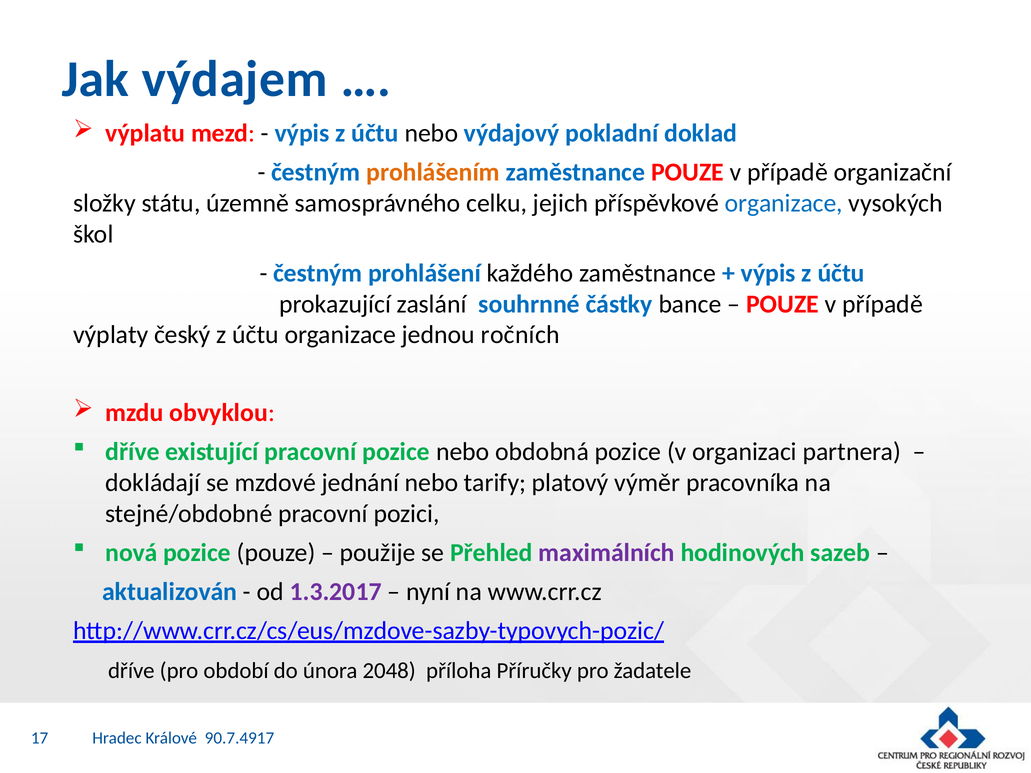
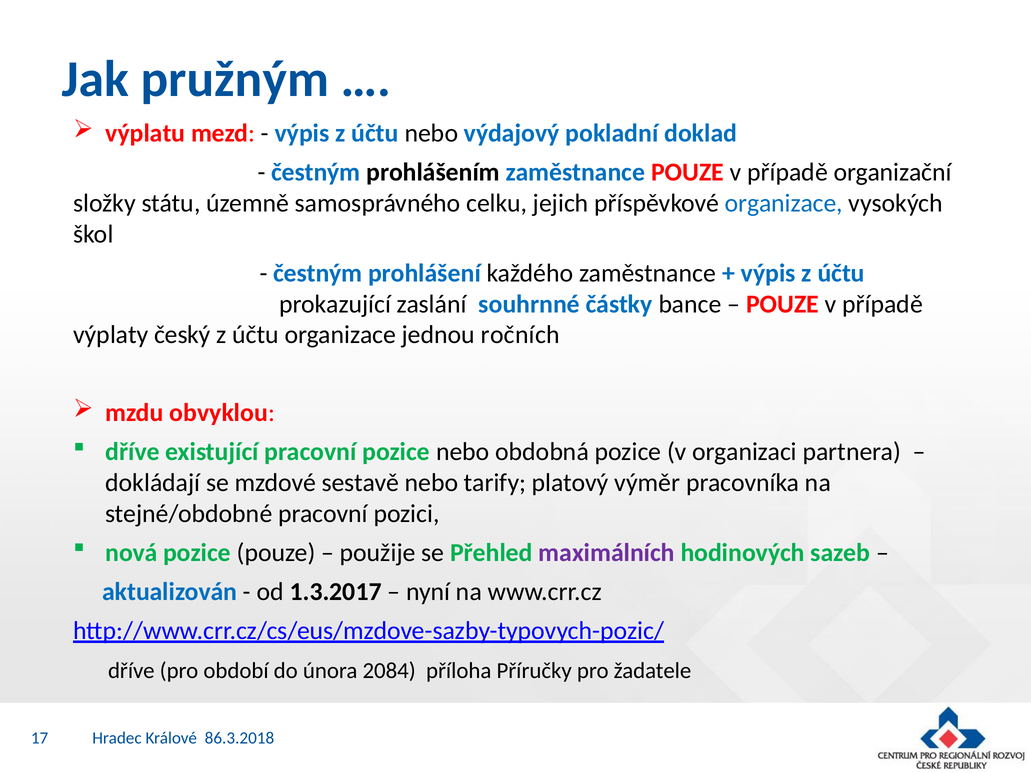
výdajem: výdajem -> pružným (235, 79)
prohlášením colour: orange -> black (433, 172)
jednání: jednání -> sestavě (361, 483)
1.3.2017 colour: purple -> black (336, 592)
2048: 2048 -> 2084 (389, 671)
90.7.4917: 90.7.4917 -> 86.3.2018 (239, 738)
